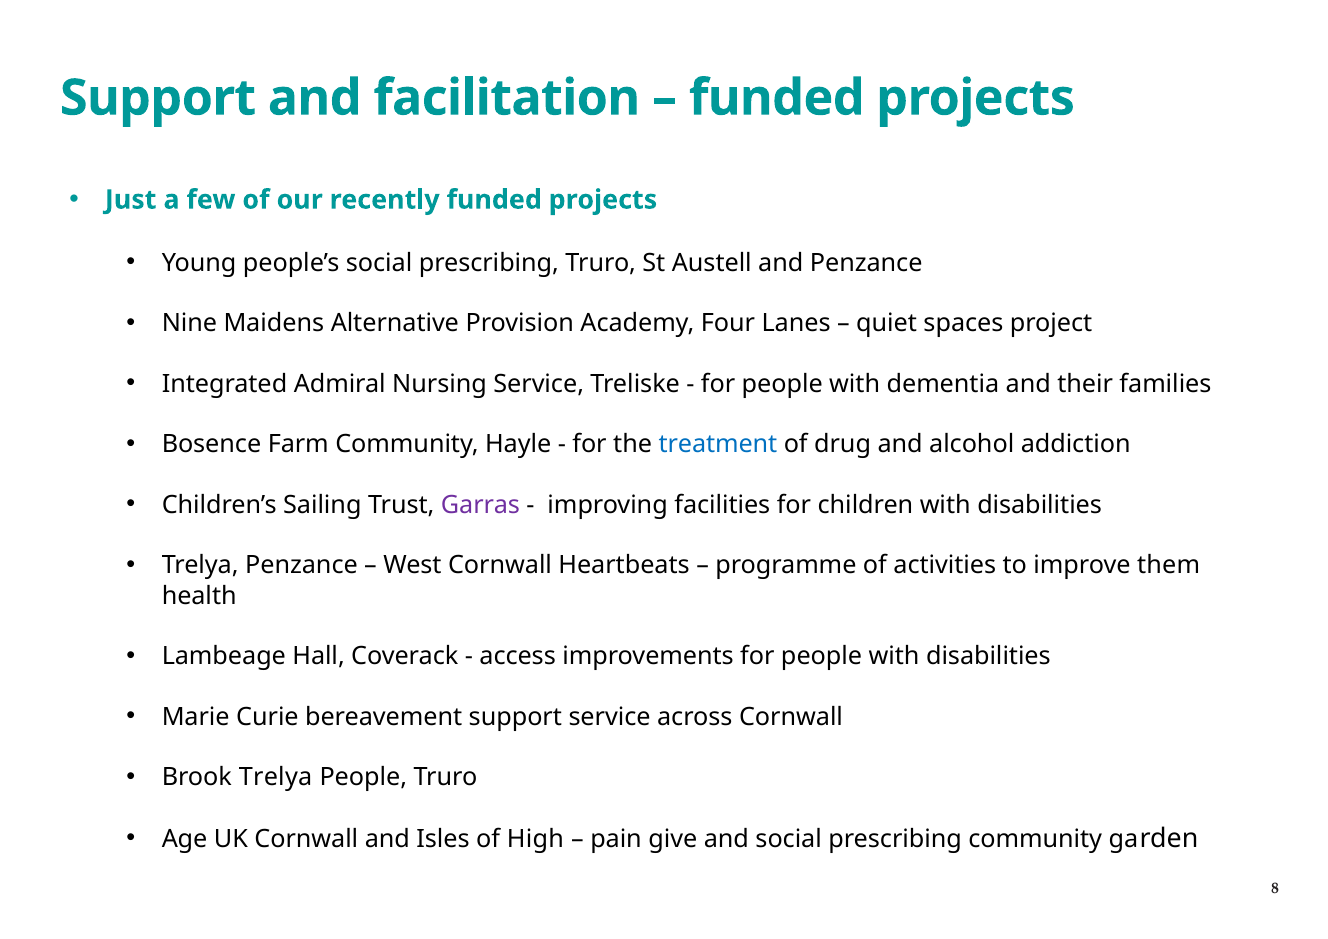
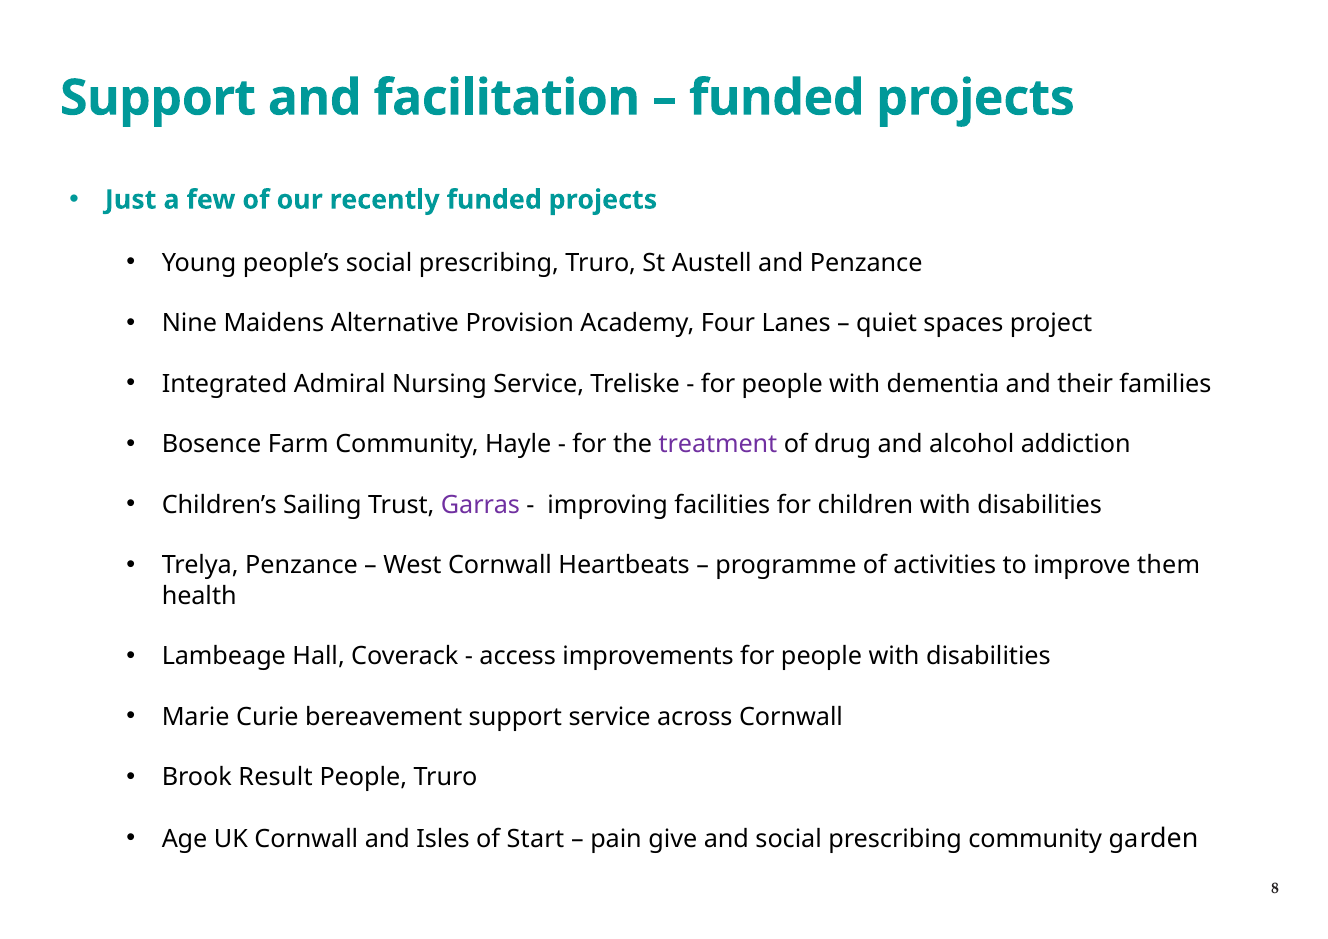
treatment colour: blue -> purple (718, 445)
Brook Trelya: Trelya -> Result (276, 778)
High: High -> Start (535, 840)
